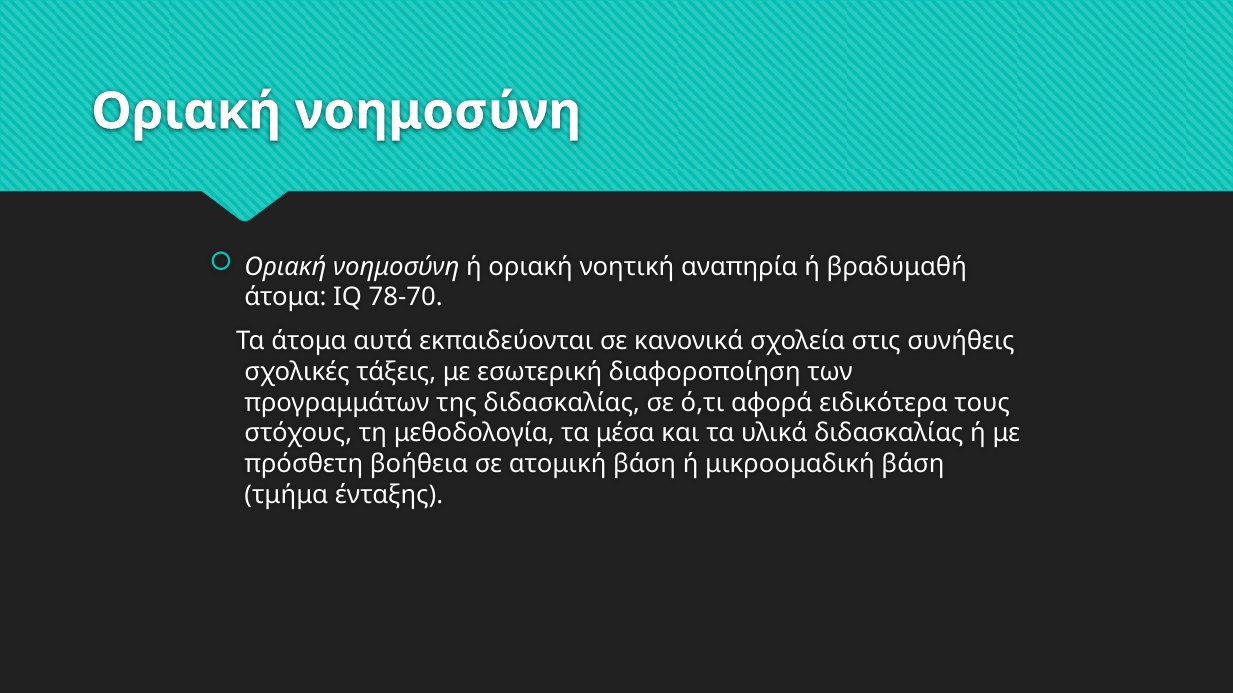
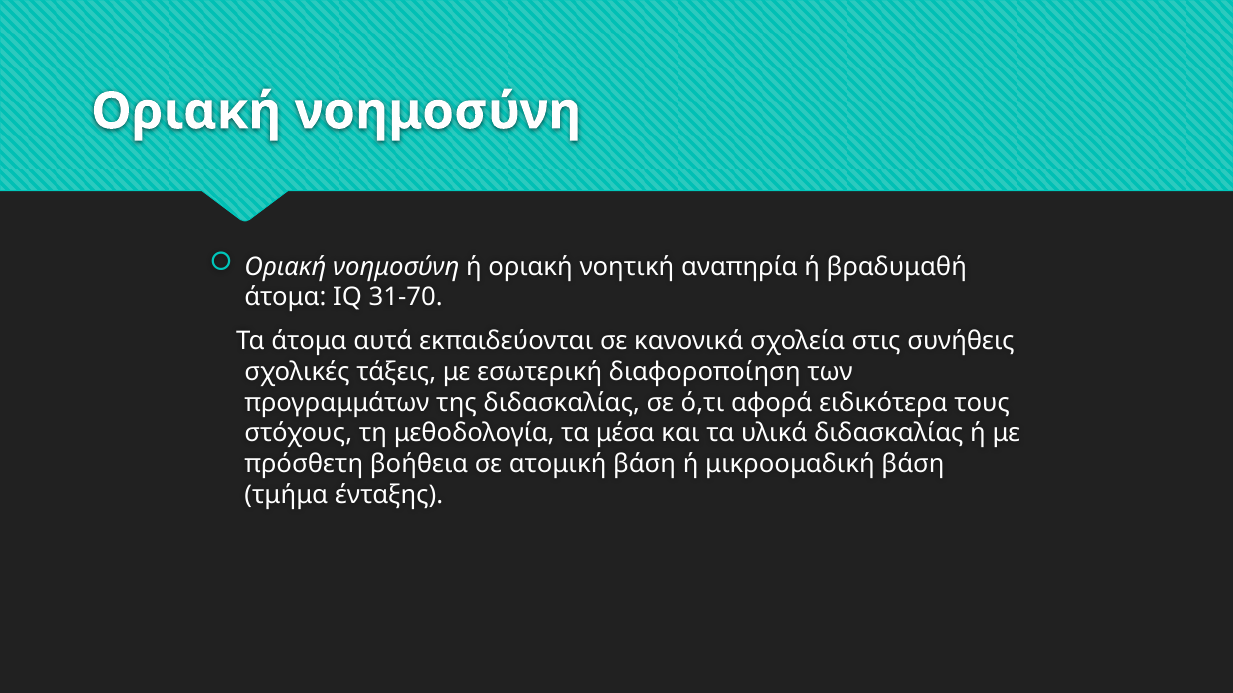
78-70: 78-70 -> 31-70 (406, 298)
